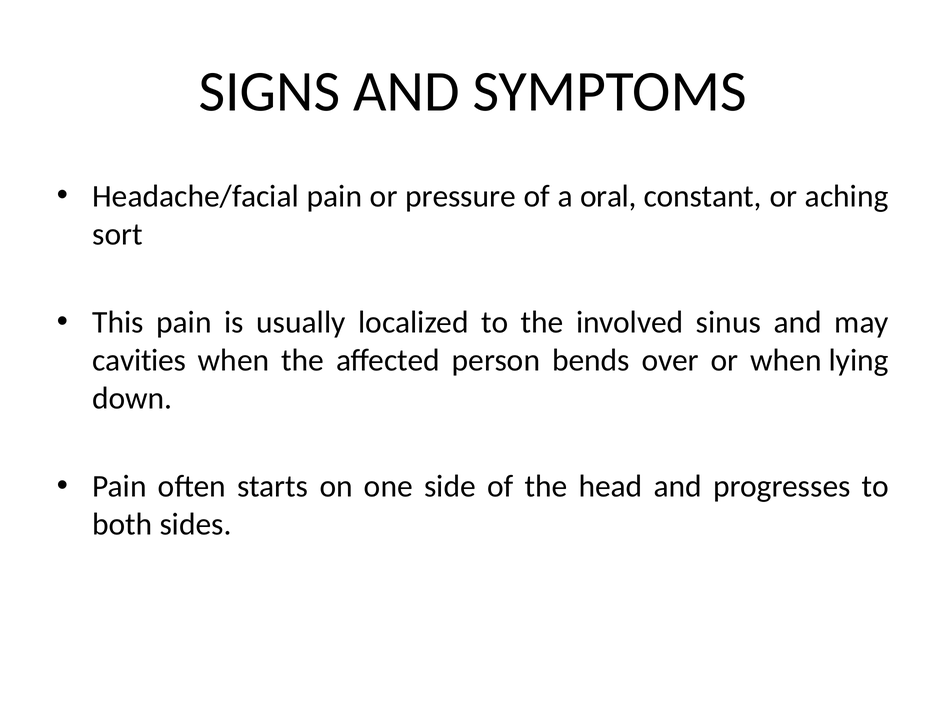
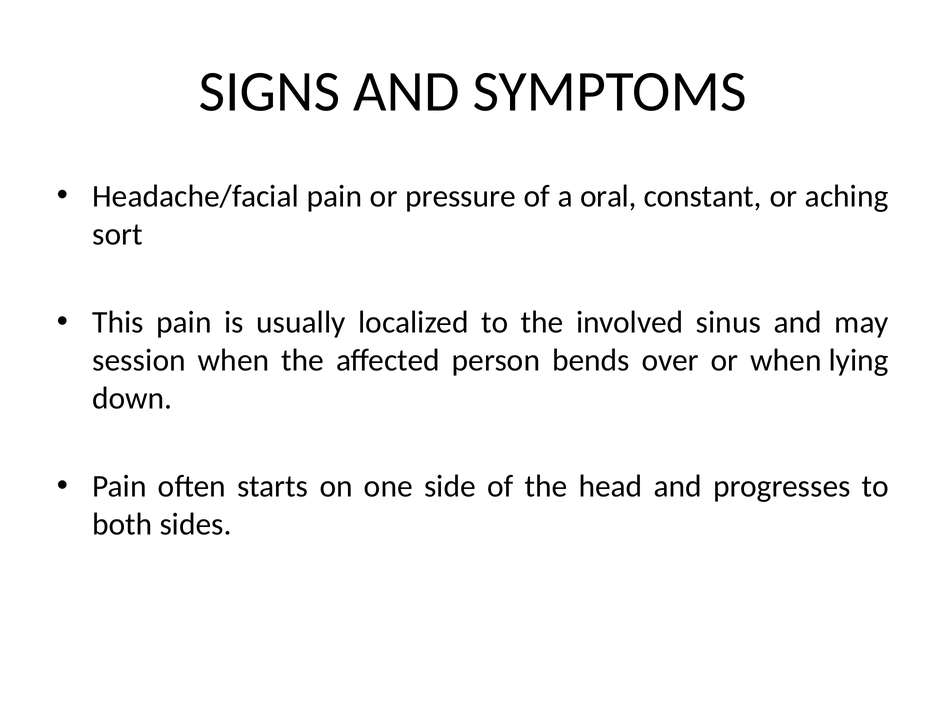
cavities: cavities -> session (139, 360)
